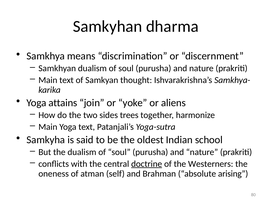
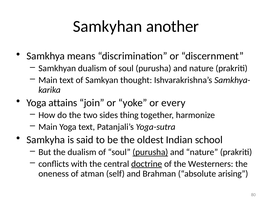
dharma: dharma -> another (172, 26)
aliens: aliens -> every (173, 103)
trees: trees -> thing (129, 115)
purusha underline: none -> present (150, 152)
